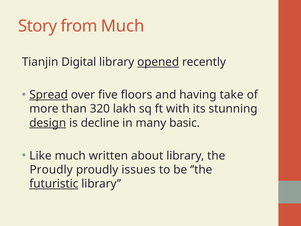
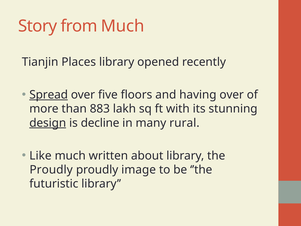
Digital: Digital -> Places (79, 62)
opened underline: present -> none (158, 62)
having take: take -> over (232, 95)
320: 320 -> 883 (100, 109)
basic: basic -> rural (184, 123)
issues: issues -> image (139, 170)
futuristic underline: present -> none (54, 184)
